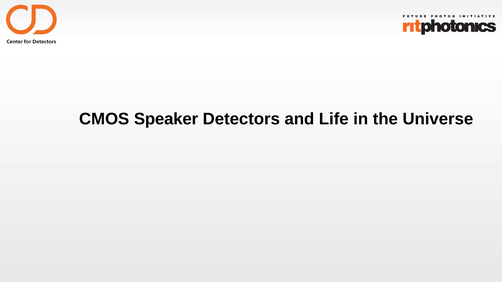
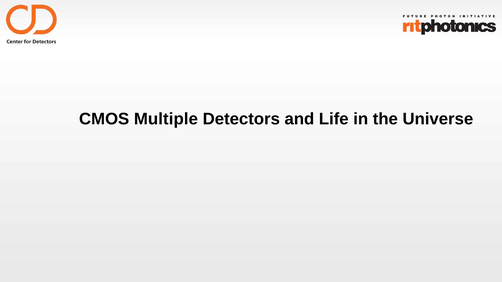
Speaker: Speaker -> Multiple (166, 119)
